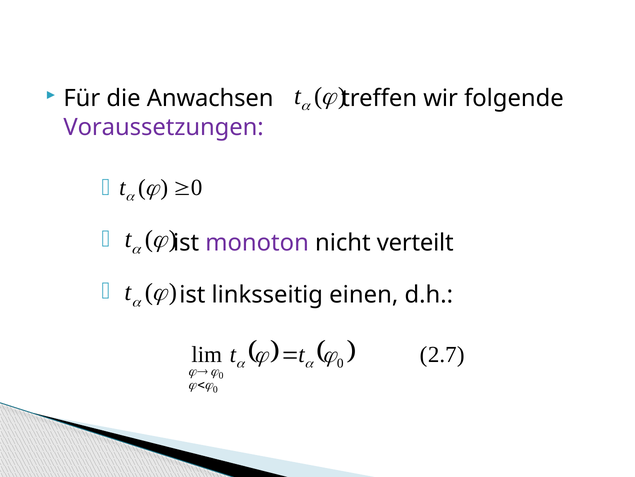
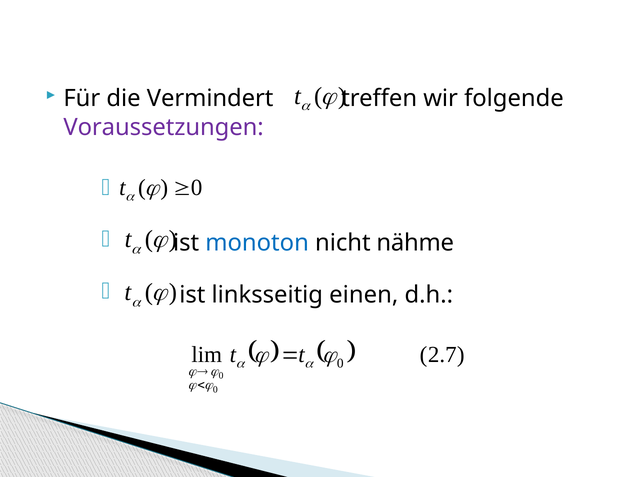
Anwachsen: Anwachsen -> Vermindert (210, 98)
monoton colour: purple -> blue (257, 243)
verteilt: verteilt -> nähme (415, 243)
